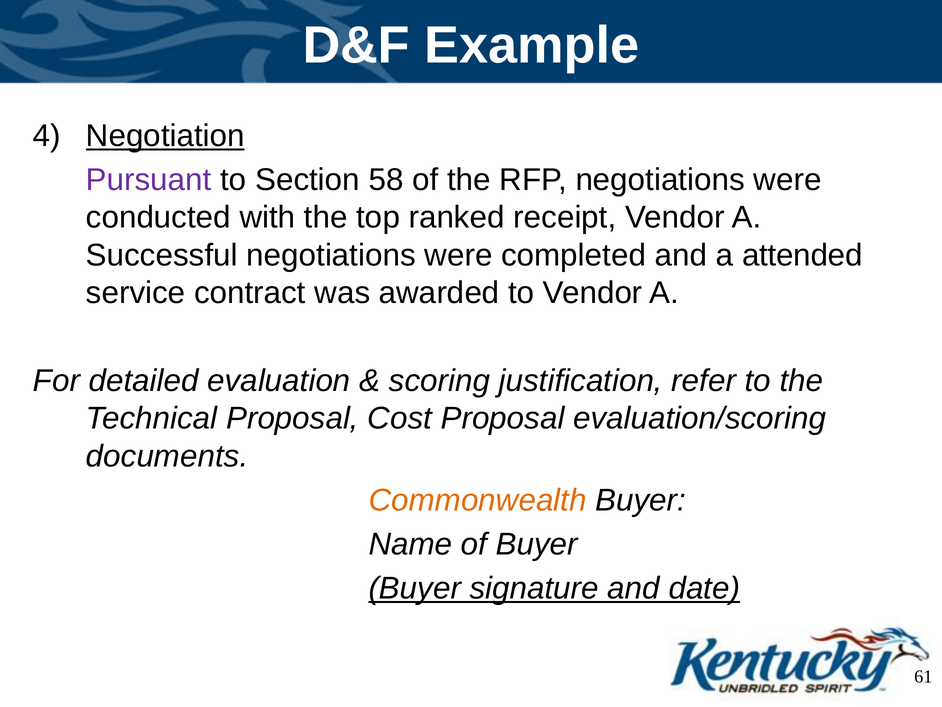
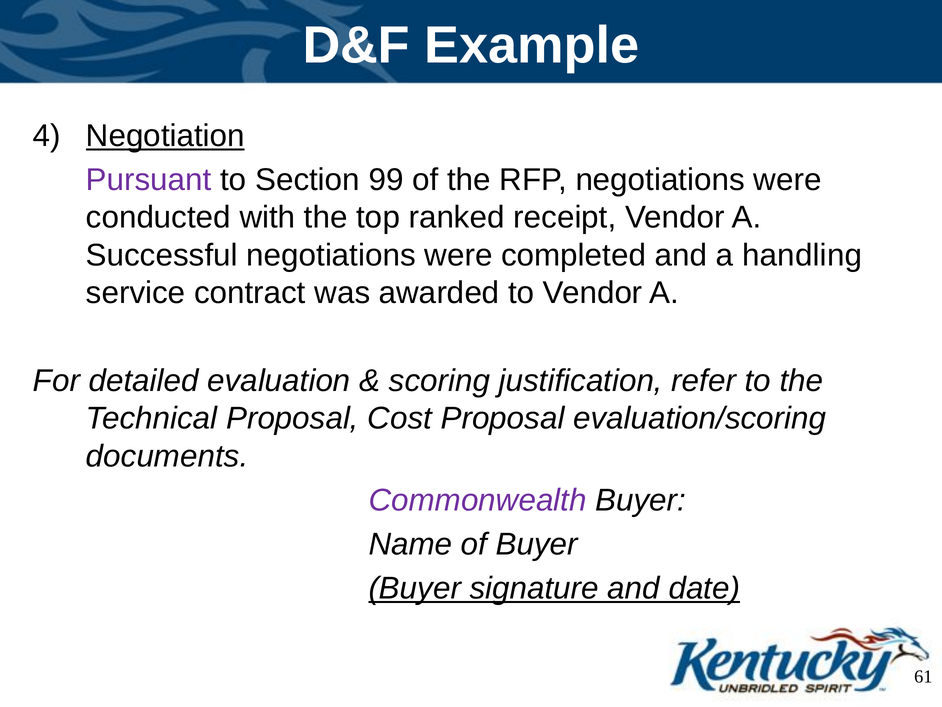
58: 58 -> 99 (386, 180)
attended: attended -> handling (802, 255)
Commonwealth colour: orange -> purple (478, 500)
